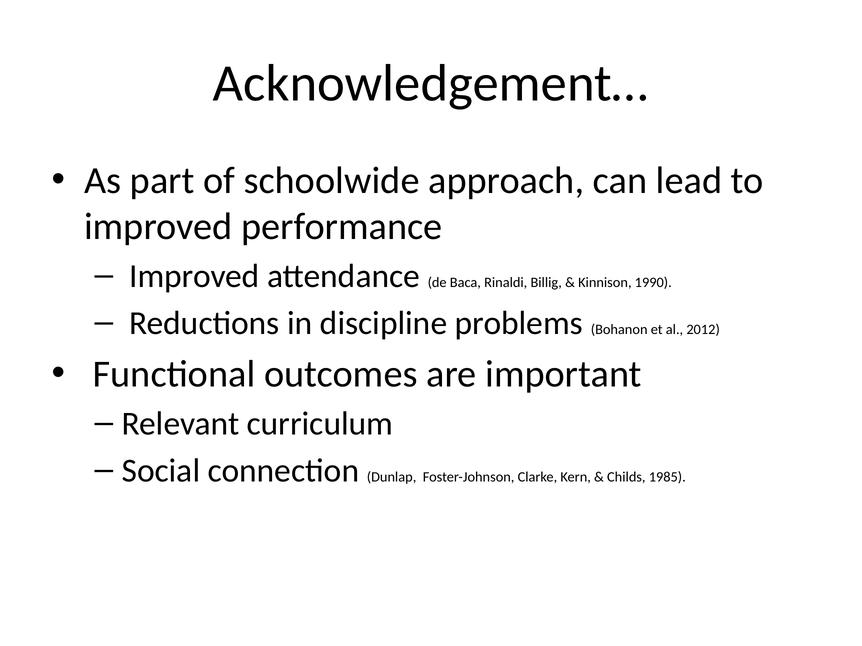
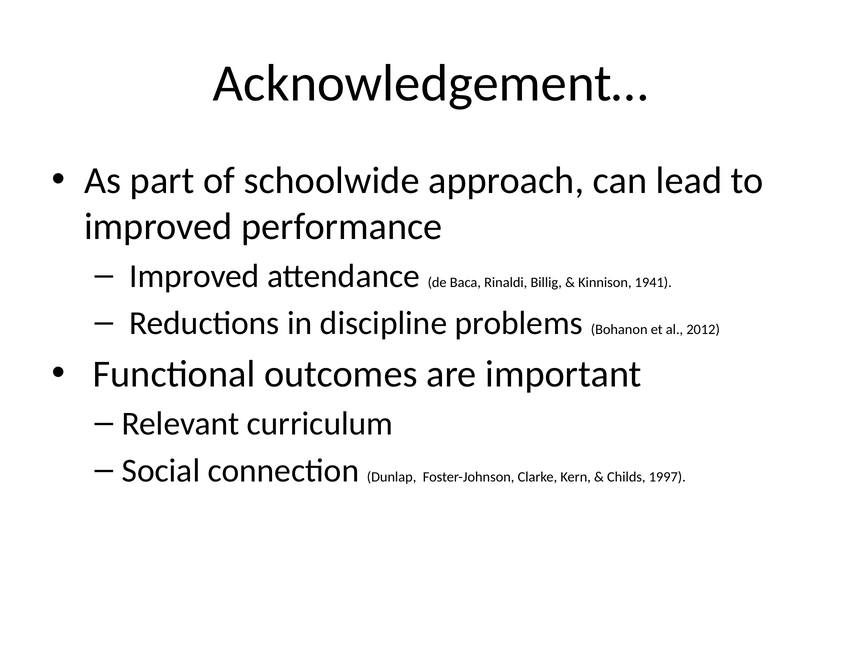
1990: 1990 -> 1941 (653, 283)
1985: 1985 -> 1997 (667, 477)
